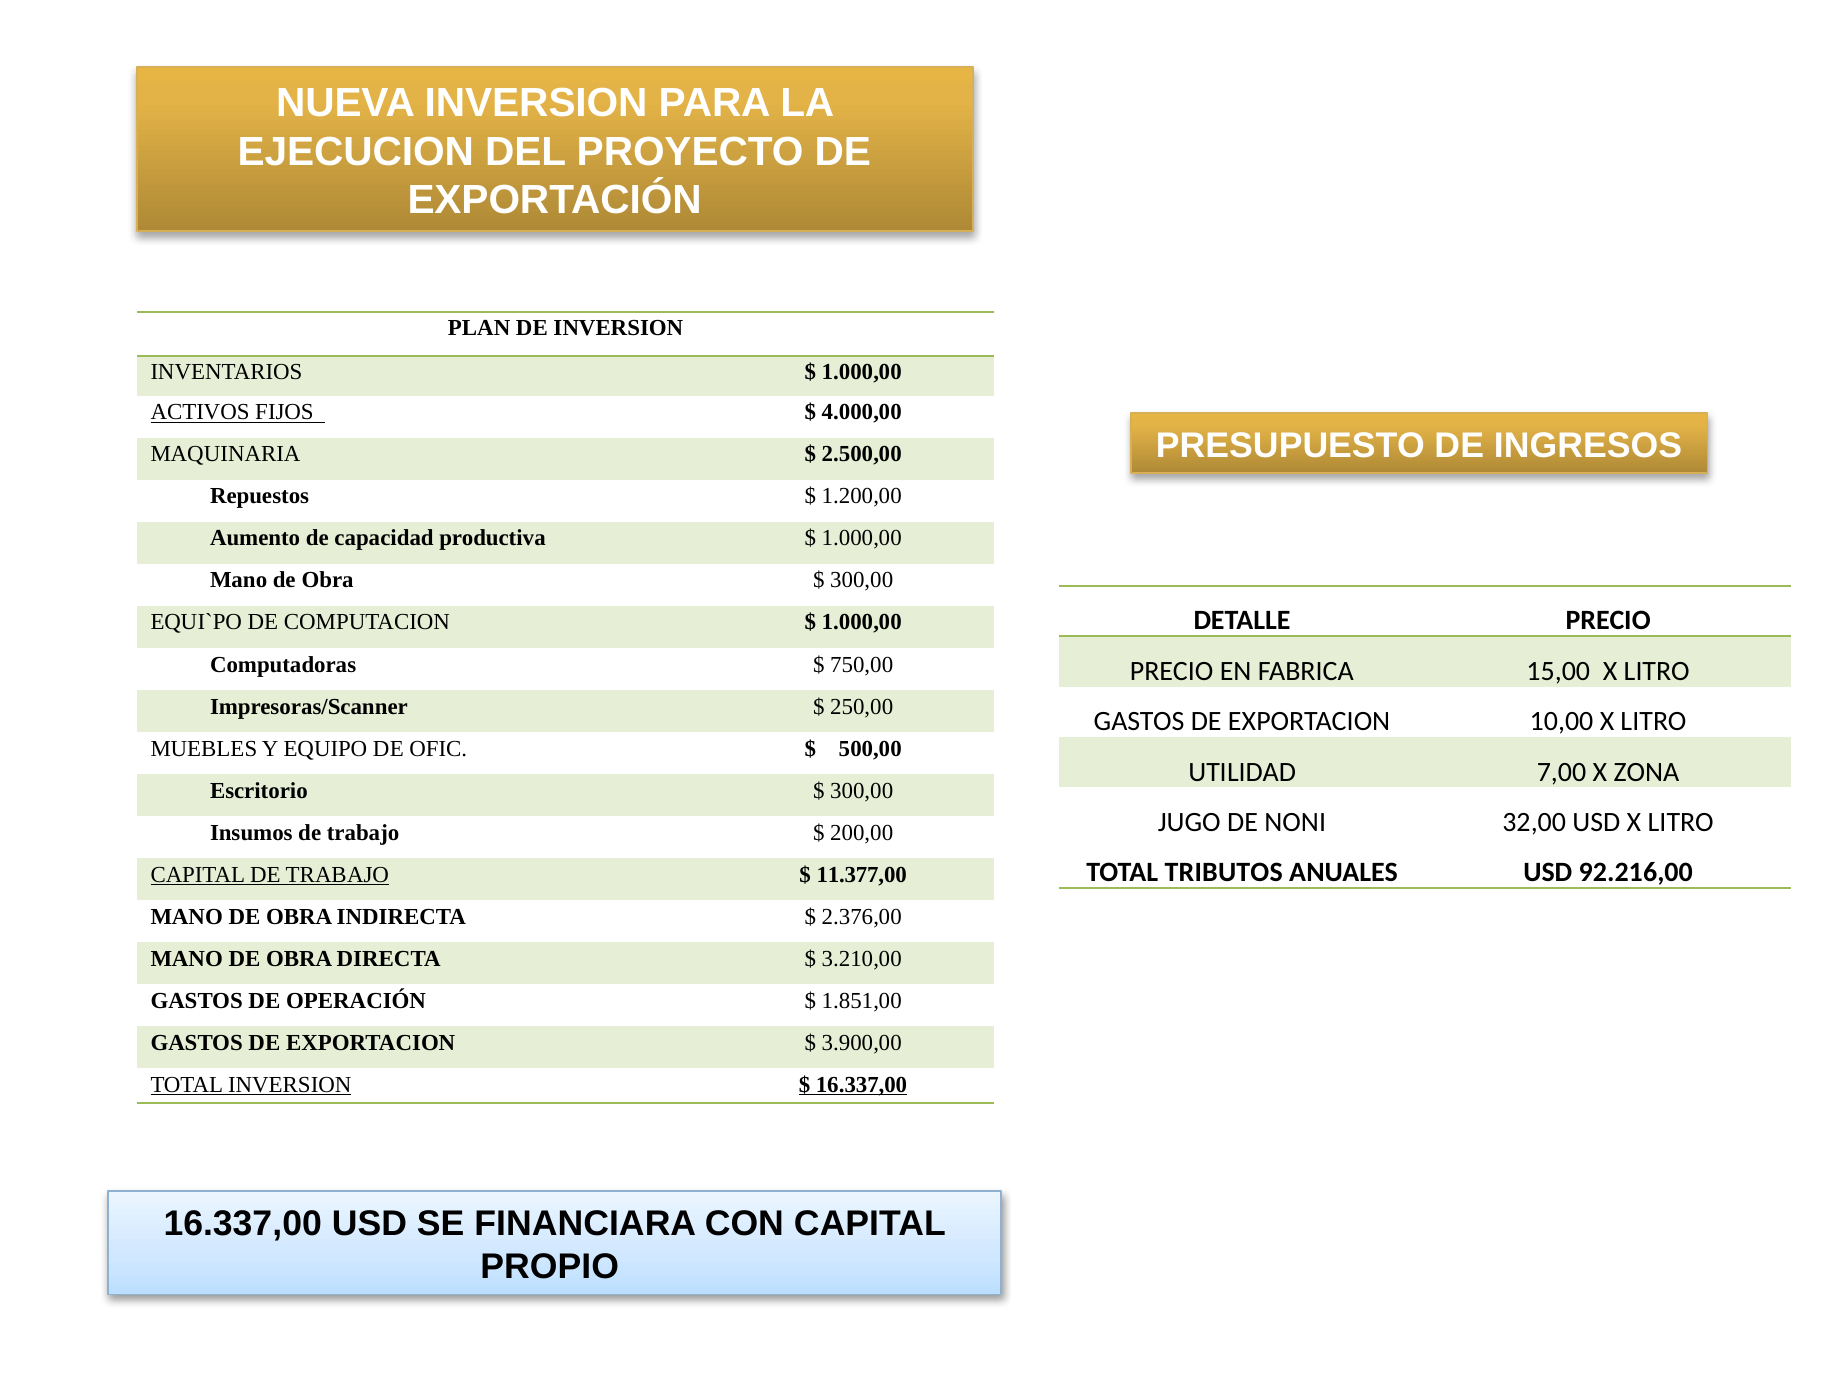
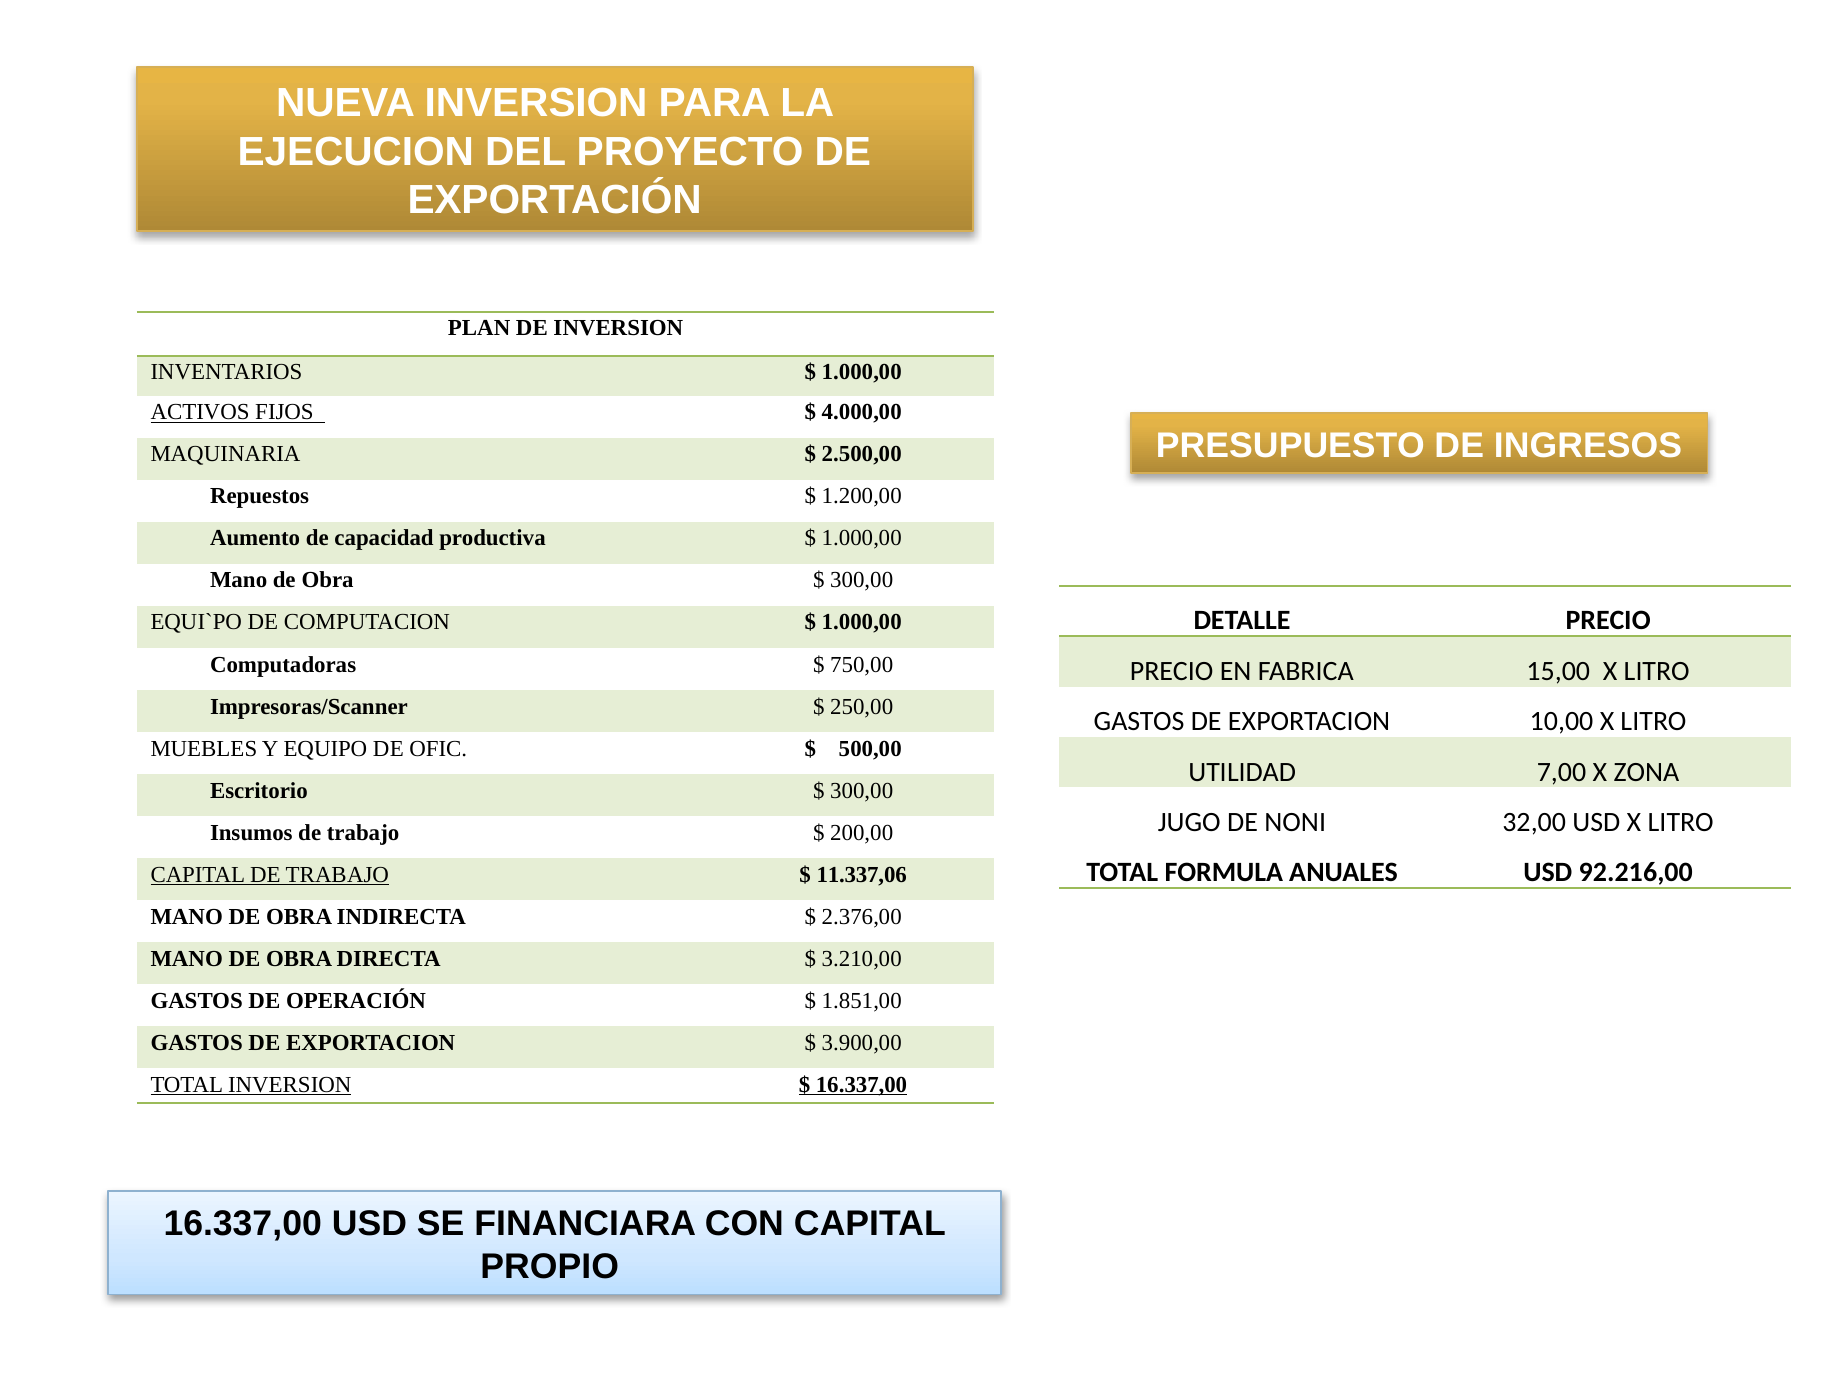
TRIBUTOS: TRIBUTOS -> FORMULA (1224, 872)
11.377,00: 11.377,00 -> 11.337,06 (862, 874)
